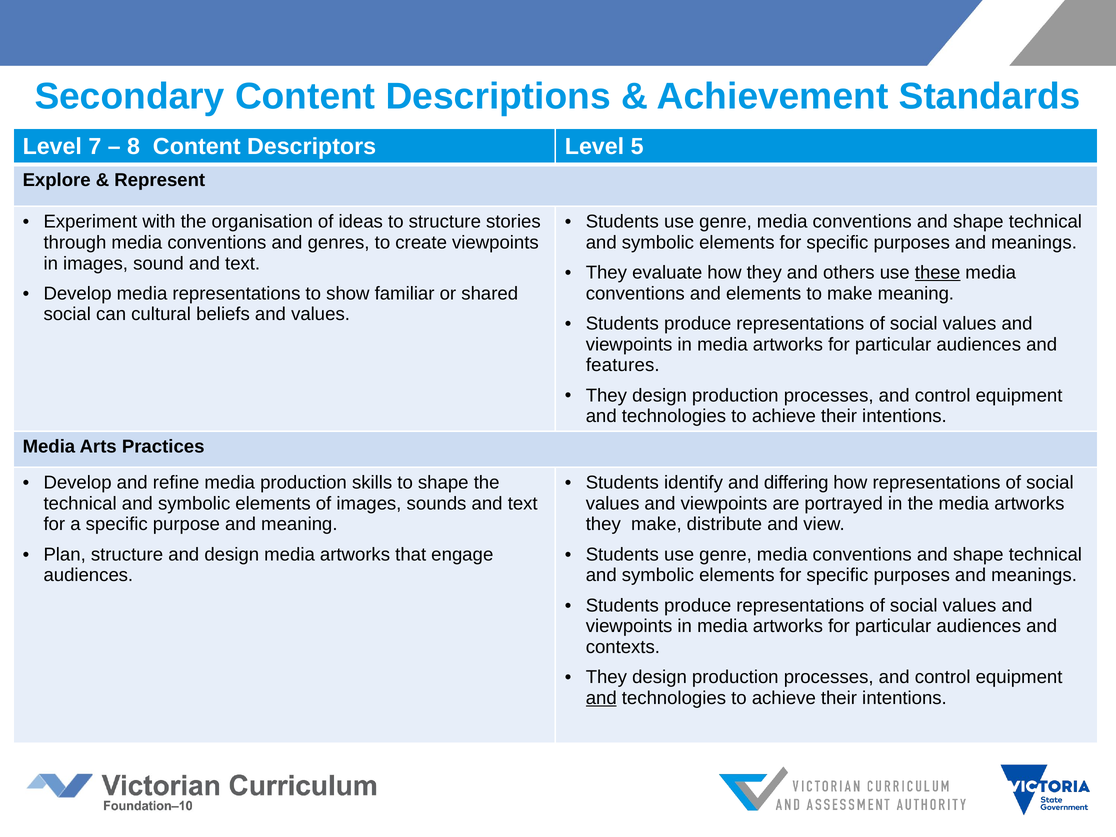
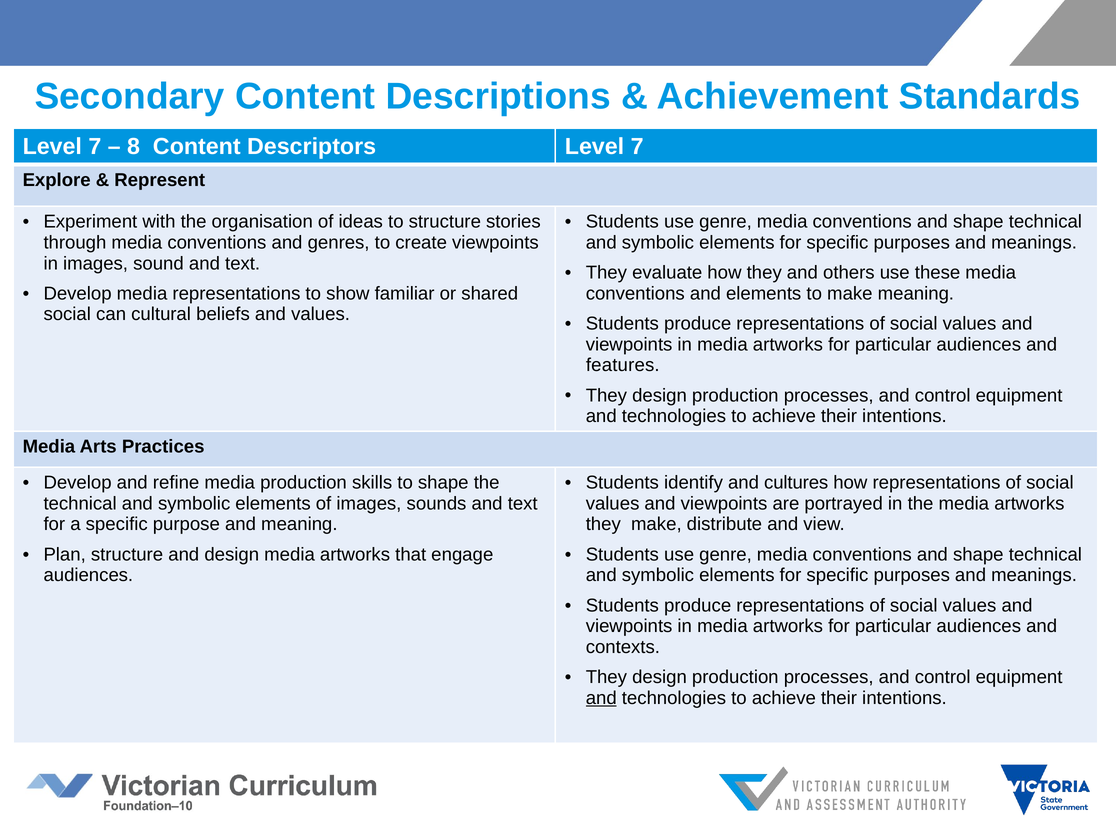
Descriptors Level 5: 5 -> 7 (637, 147)
these underline: present -> none (938, 273)
differing: differing -> cultures (796, 483)
